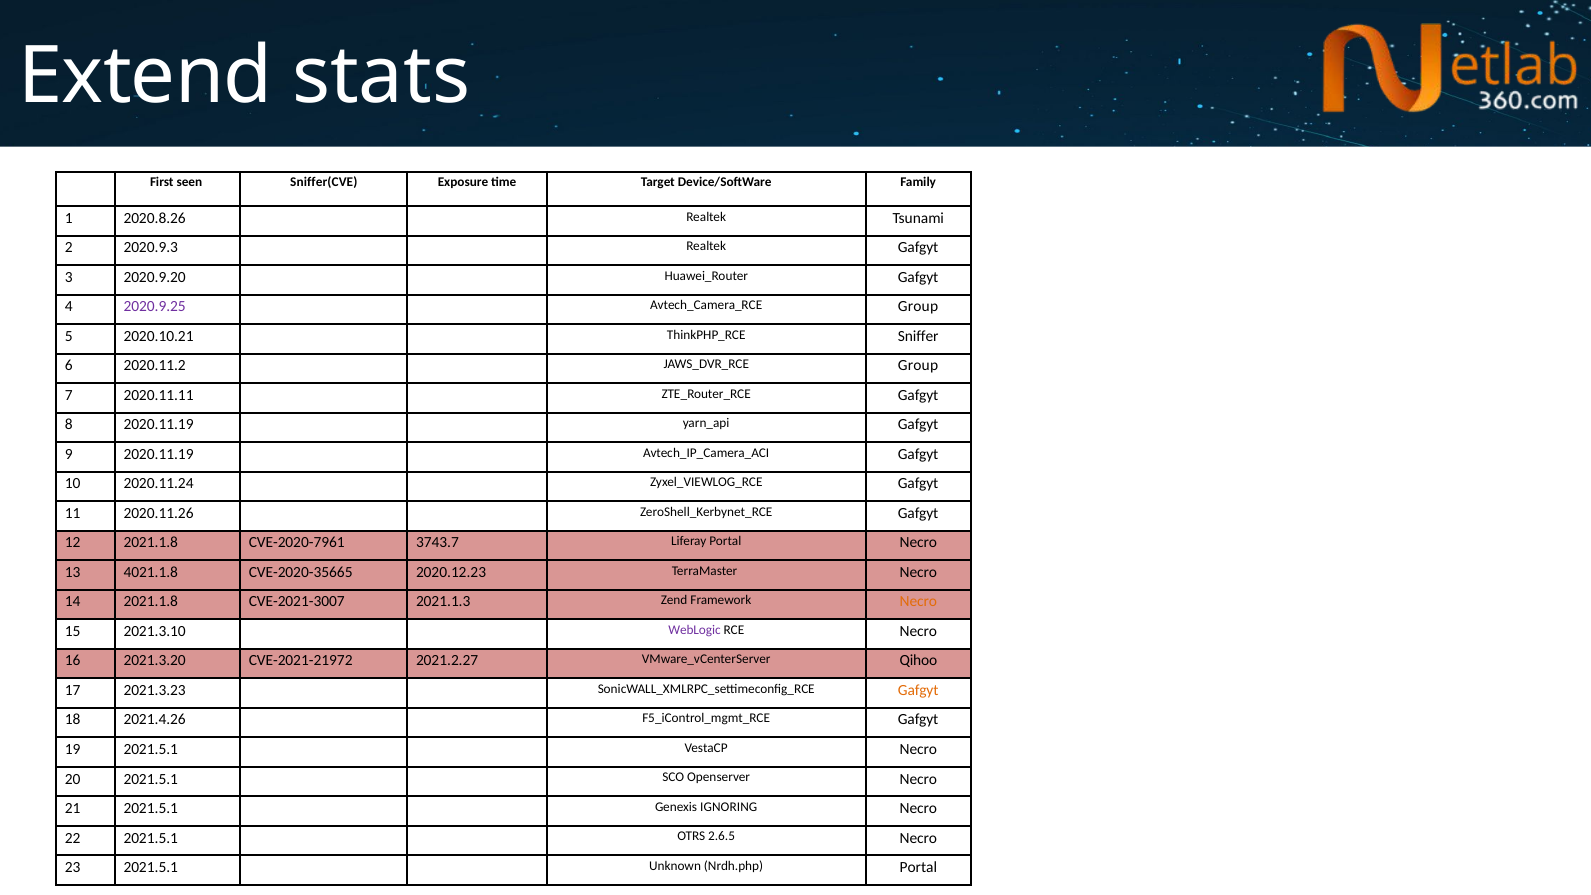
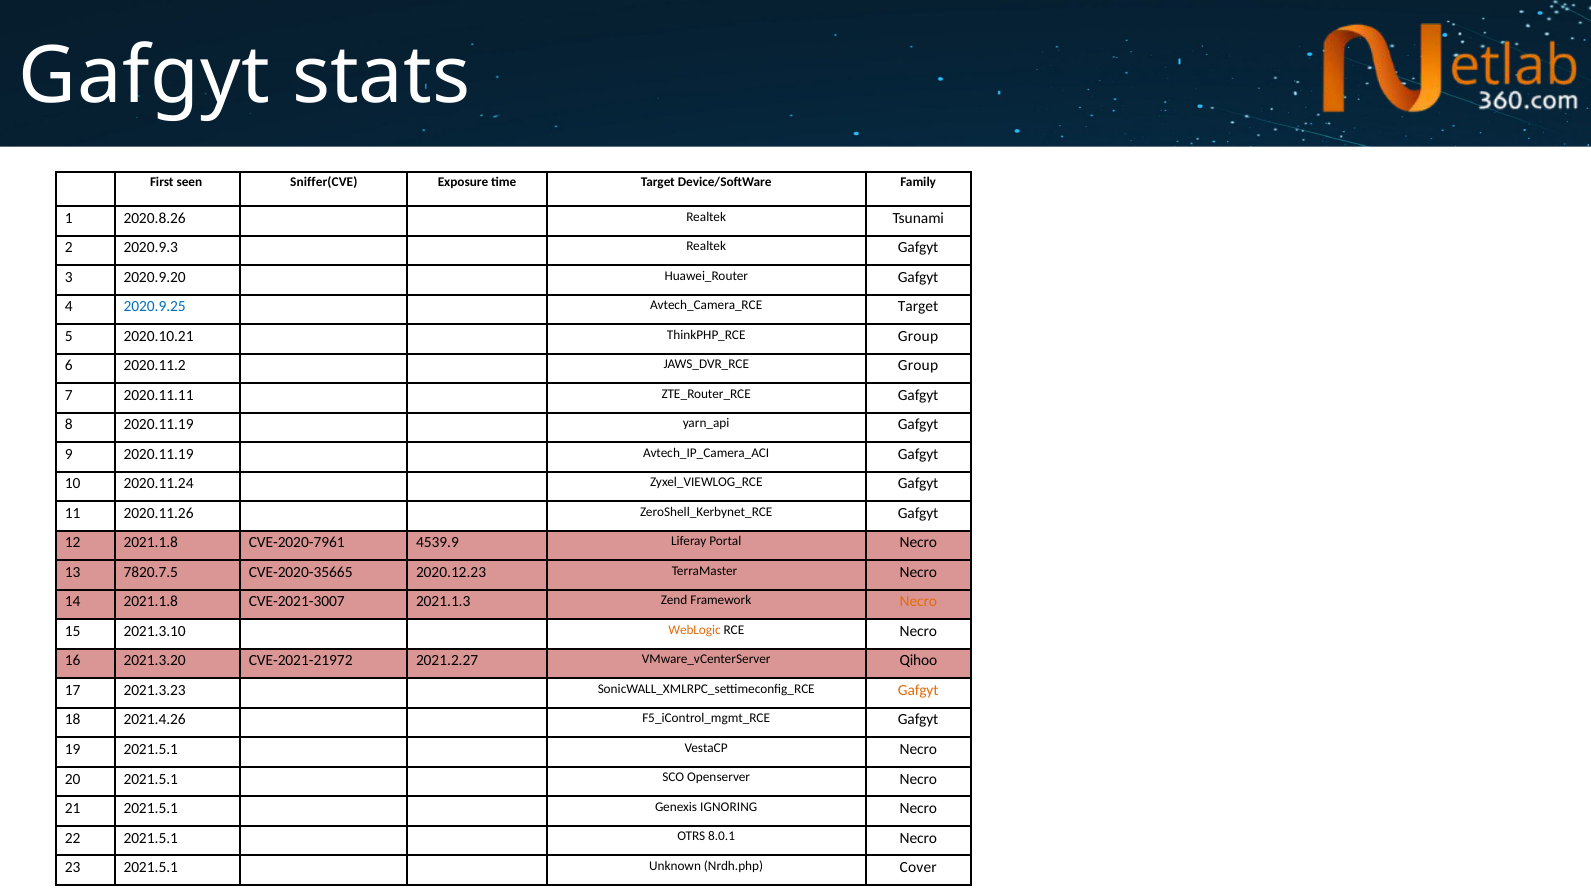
Extend: Extend -> Gafgyt (145, 77)
2020.9.25 colour: purple -> blue (155, 307)
Group: Group -> Target (918, 307)
Sniffer: Sniffer -> Group (918, 336)
3743.7: 3743.7 -> 4539.9 (437, 543)
4021.1.8: 4021.1.8 -> 7820.7.5 (151, 572)
WebLogic colour: purple -> orange (694, 630)
2.6.5: 2.6.5 -> 8.0.1 (722, 837)
Nrdh.php Portal: Portal -> Cover (918, 867)
